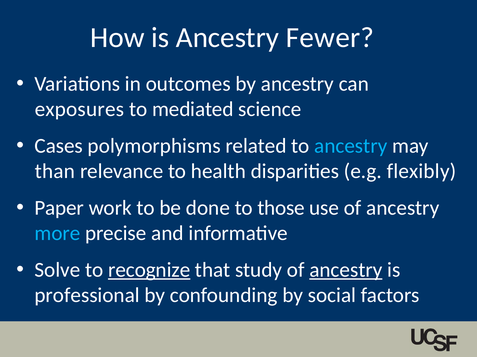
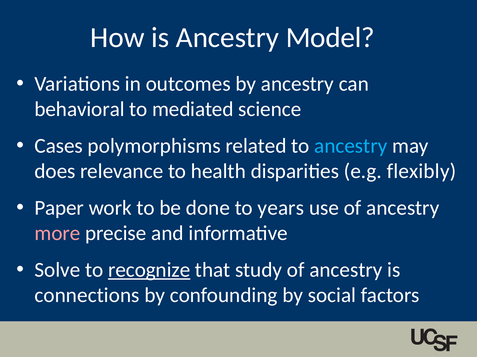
Fewer: Fewer -> Model (330, 38)
exposures: exposures -> behavioral (80, 110)
than: than -> does (55, 172)
those: those -> years (281, 208)
more colour: light blue -> pink (57, 234)
ancestry underline: present -> none (346, 270)
professional: professional -> connections (87, 296)
